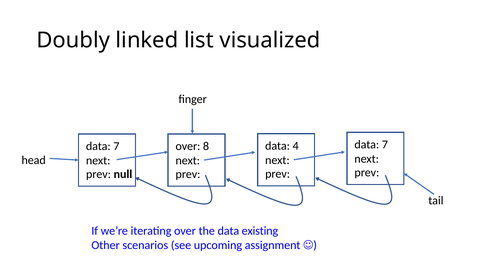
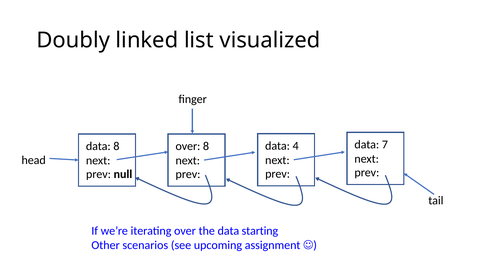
7: 7 -> 8 (116, 146)
existing: existing -> starting (260, 231)
